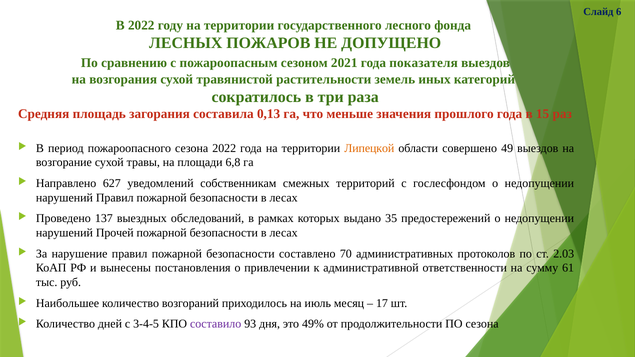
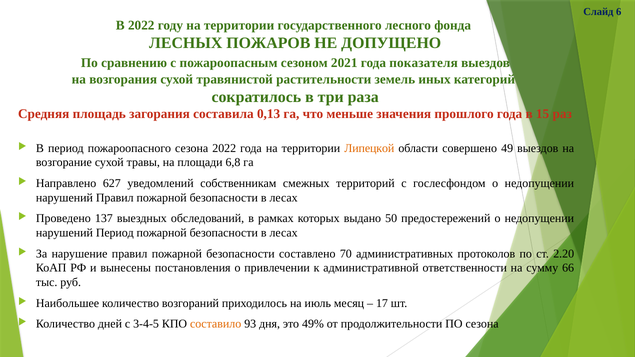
35: 35 -> 50 (391, 219)
нарушений Прочей: Прочей -> Период (115, 233)
2.03: 2.03 -> 2.20 (564, 254)
61: 61 -> 66 (568, 268)
составило colour: purple -> orange (216, 324)
